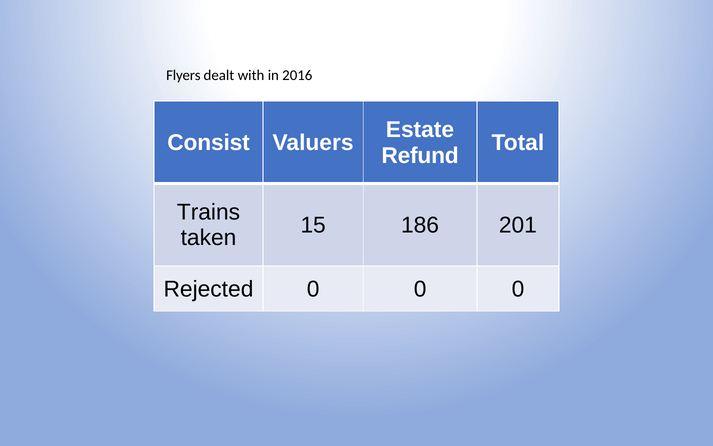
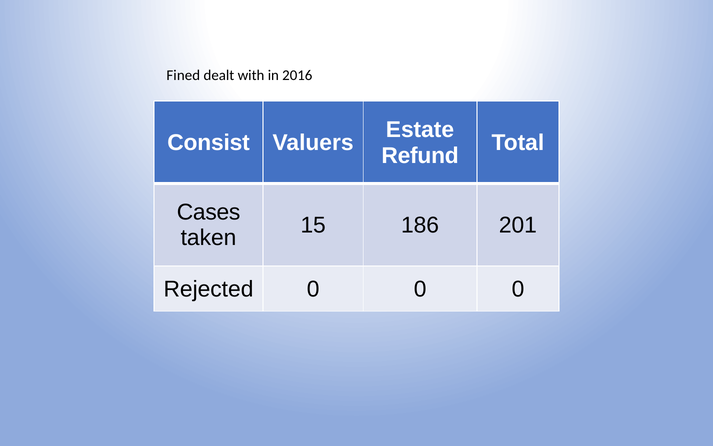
Flyers: Flyers -> Fined (183, 75)
Trains: Trains -> Cases (209, 212)
